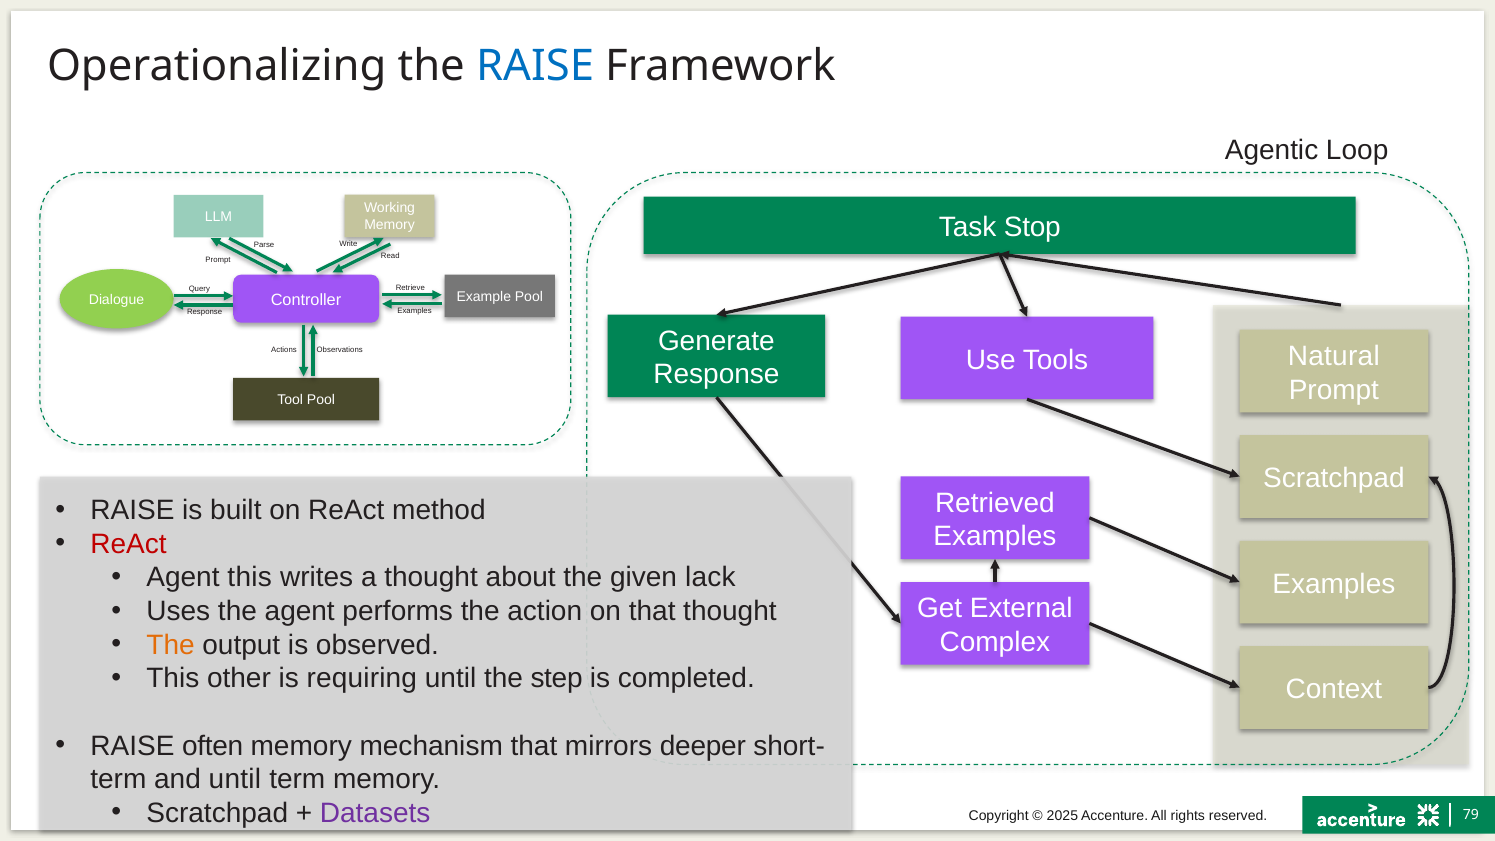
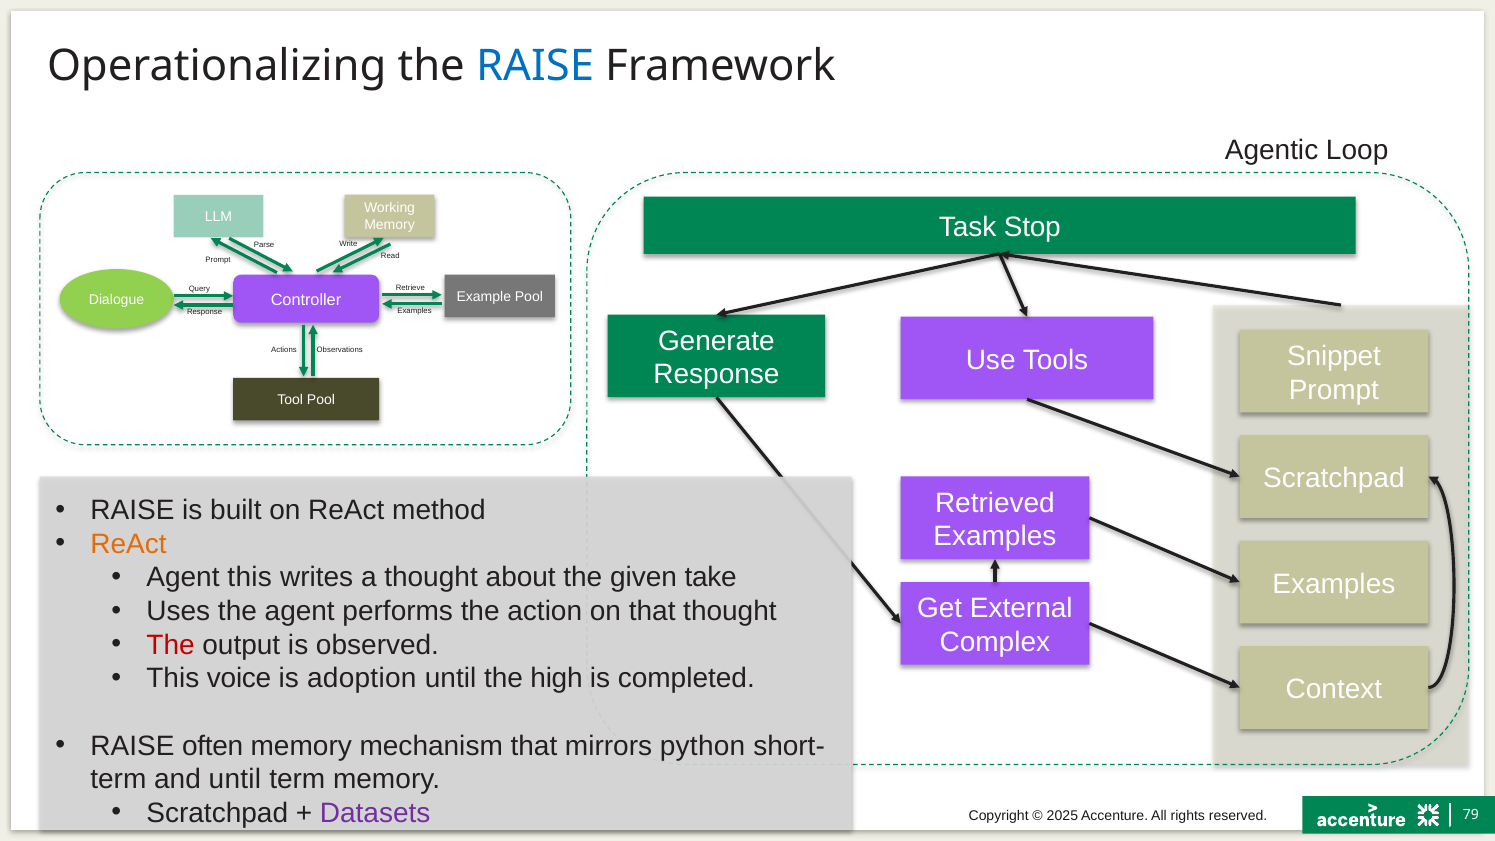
Natural: Natural -> Snippet (1334, 356)
ReAct colour: red -> orange (128, 544)
lack: lack -> take (711, 578)
The colour: orange -> red (171, 645)
other: other -> voice (239, 679)
requiring: requiring -> adoption (362, 679)
step: step -> high (557, 679)
deeper: deeper -> python (703, 746)
